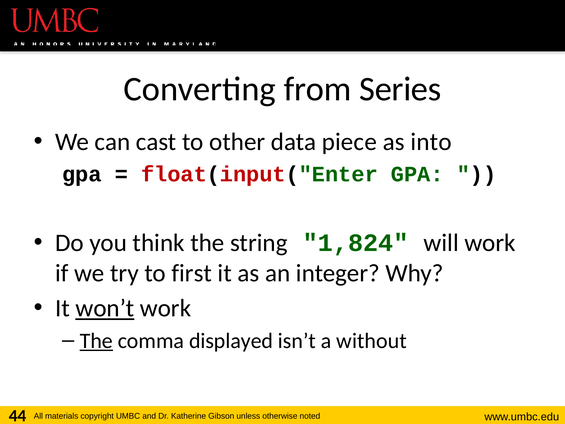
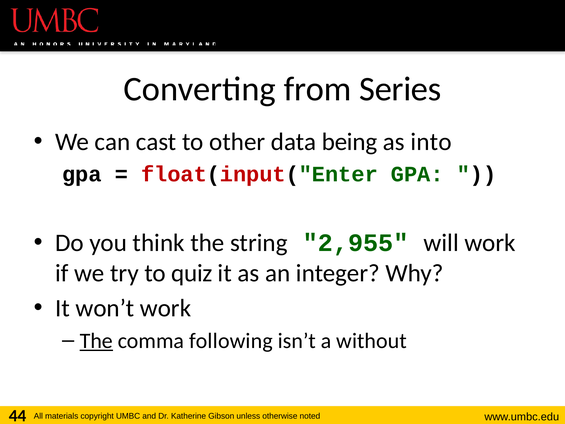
piece: piece -> being (349, 142)
1,824: 1,824 -> 2,955 (356, 243)
first: first -> quiz (192, 273)
won’t underline: present -> none (105, 308)
displayed: displayed -> following (231, 341)
